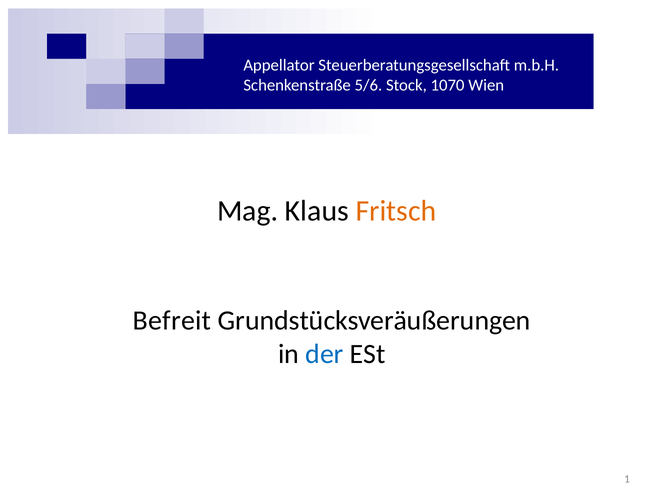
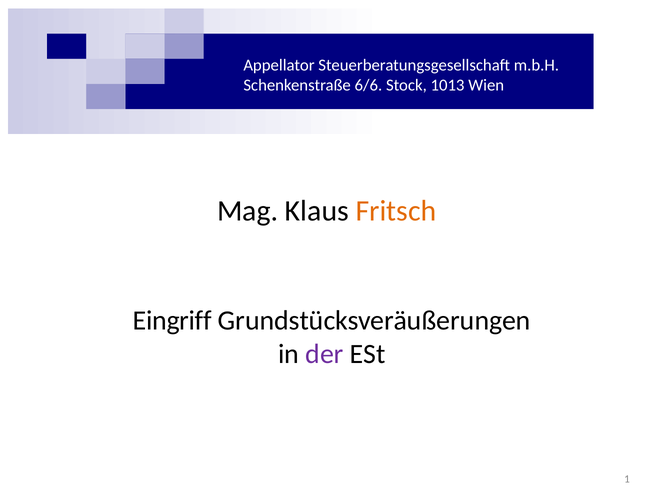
5/6: 5/6 -> 6/6 (368, 85)
1070: 1070 -> 1013 (448, 85)
Befreit: Befreit -> Eingriff (172, 321)
der colour: blue -> purple (325, 355)
